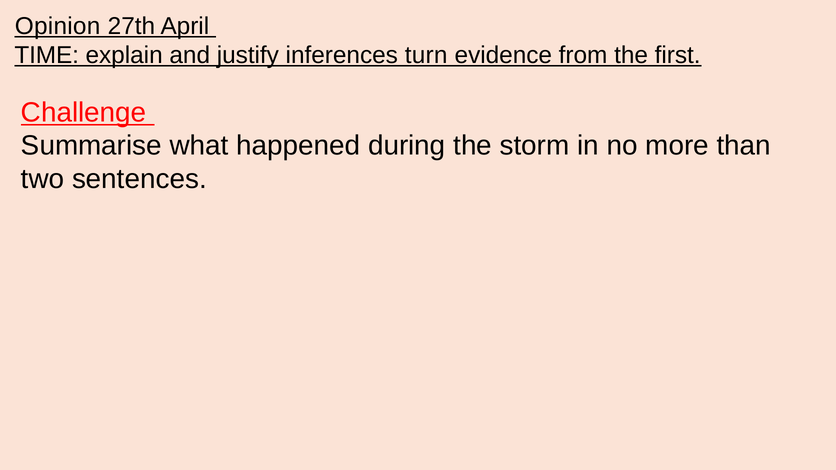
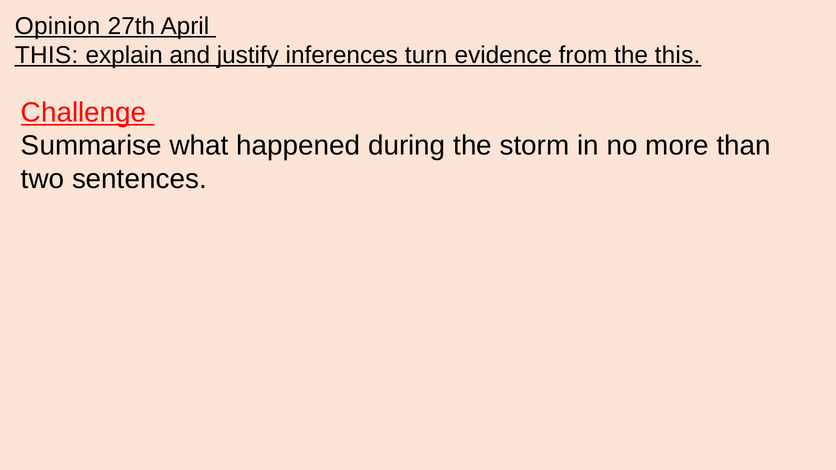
TIME: TIME -> THIS (47, 55)
the first: first -> this (678, 55)
